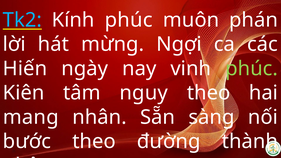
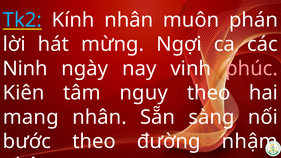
Kính phúc: phúc -> nhân (129, 20)
Hiến: Hiến -> Ninh (25, 69)
phúc colour: light green -> pink (252, 69)
thành: thành -> nhậm (250, 141)
